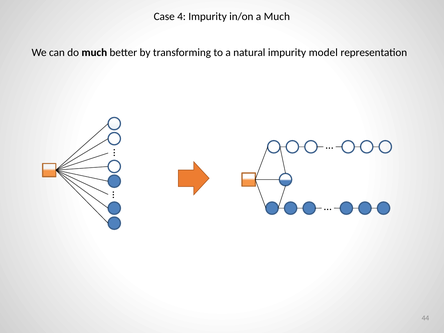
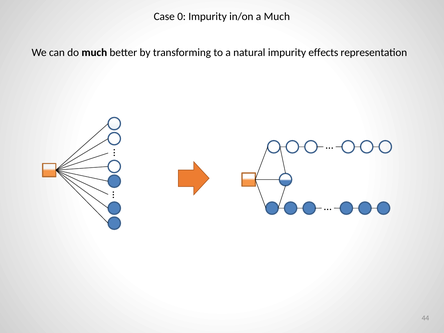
4: 4 -> 0 (182, 17)
model: model -> effects (323, 52)
